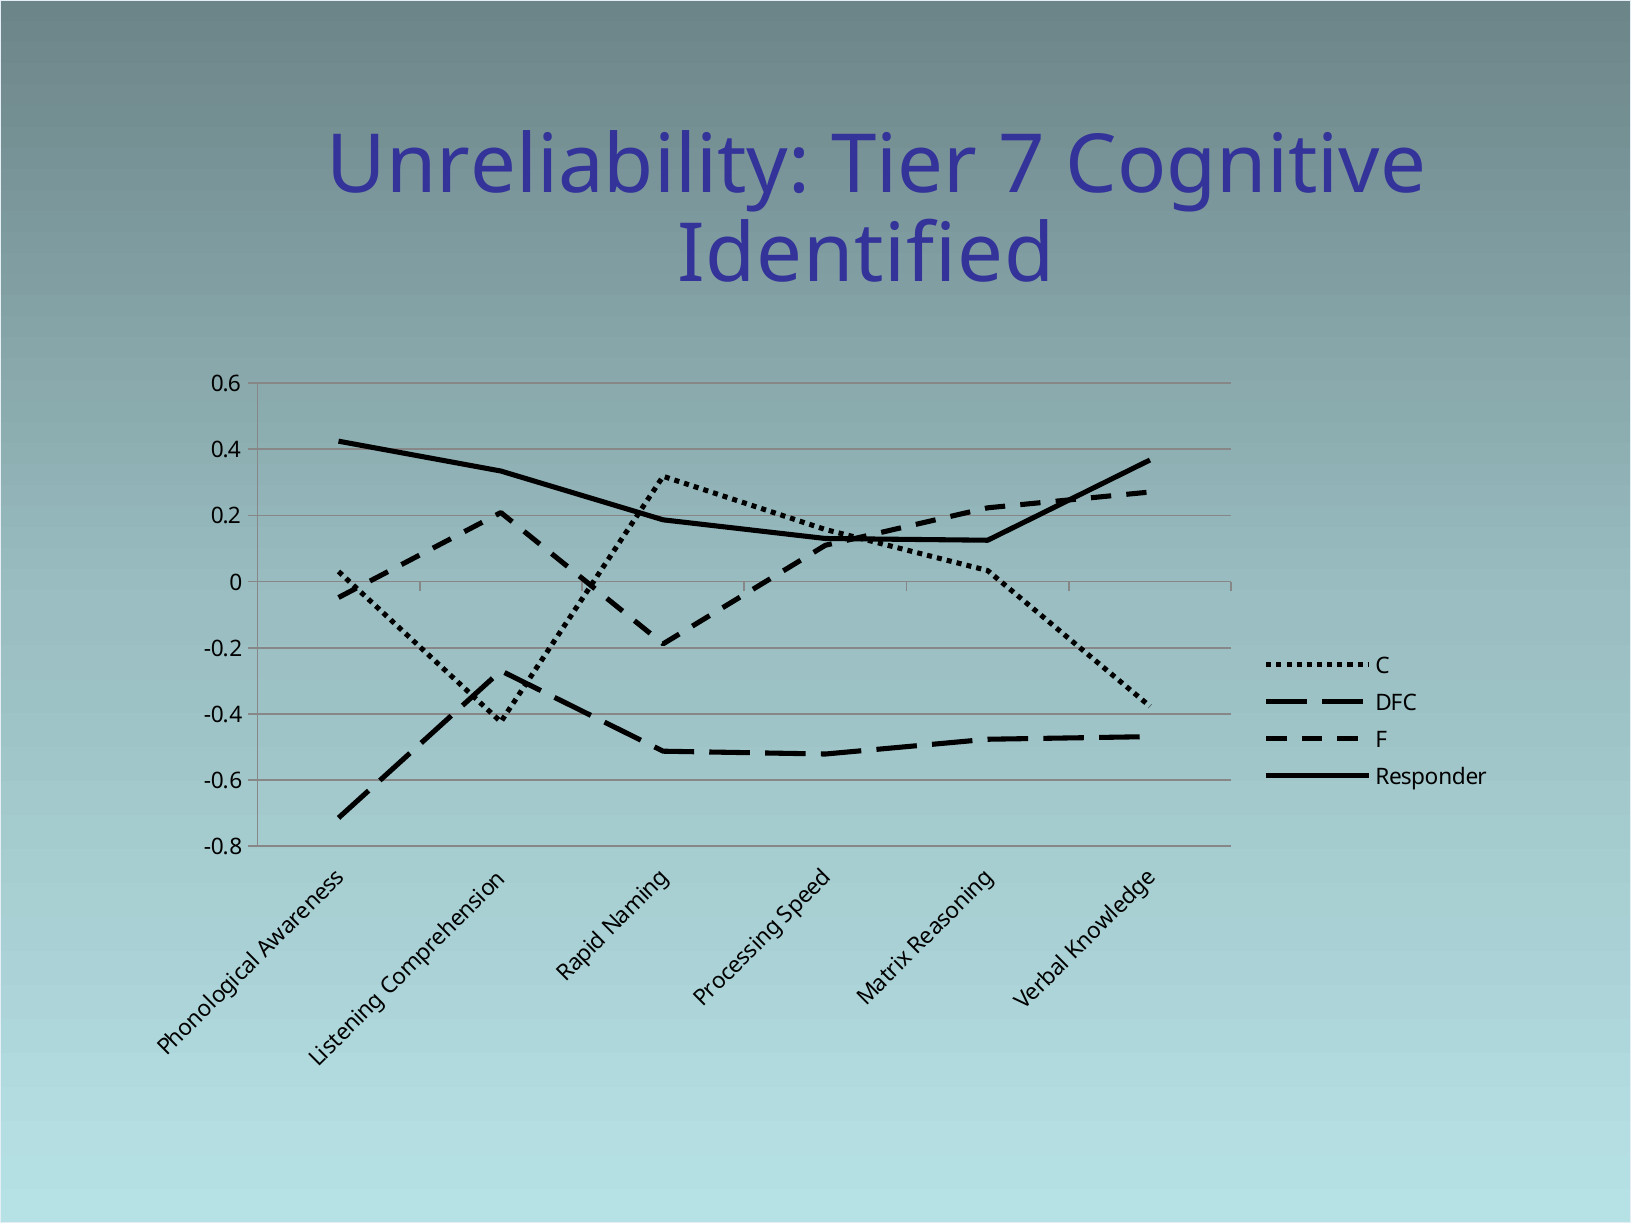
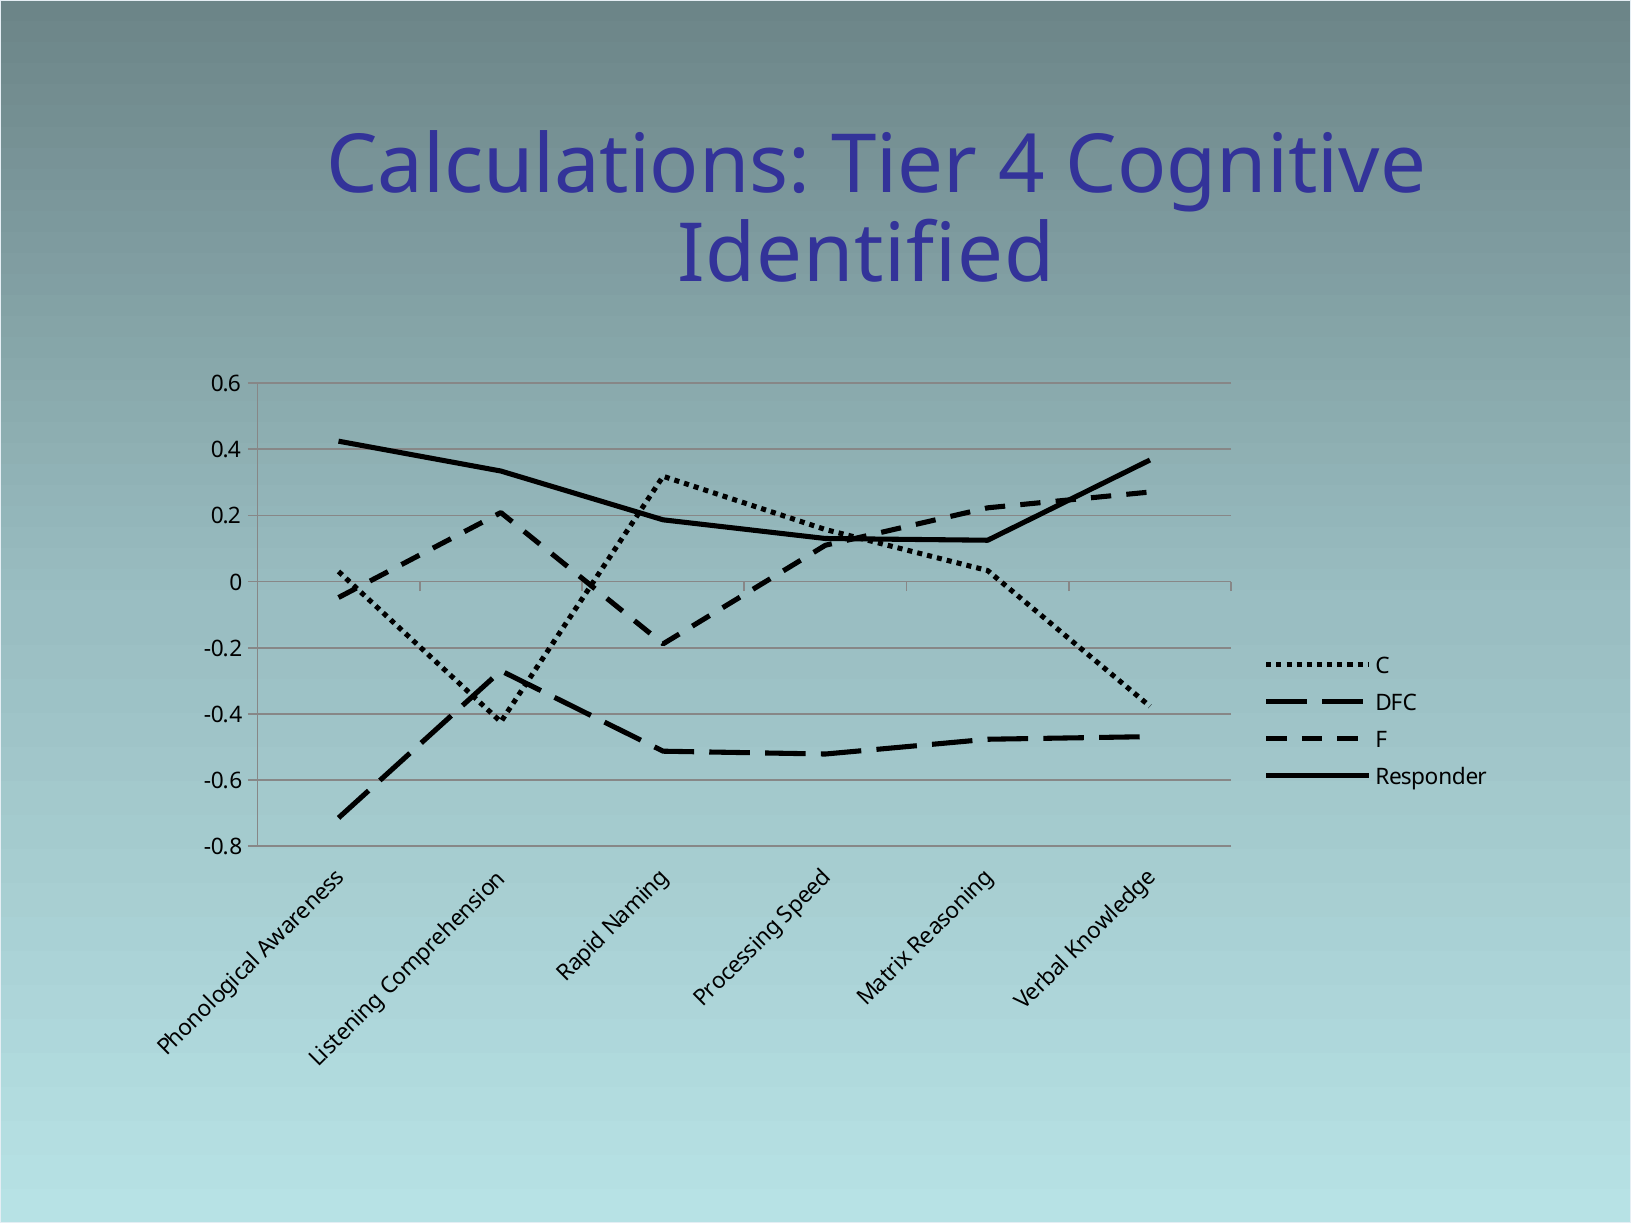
Unreliability: Unreliability -> Calculations (568, 166)
7: 7 -> 4 (1022, 166)
